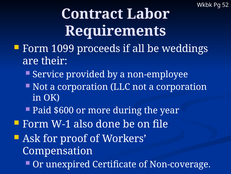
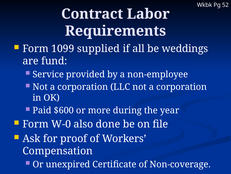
proceeds: proceeds -> supplied (98, 48)
their: their -> fund (54, 61)
W-1: W-1 -> W-0 (61, 124)
